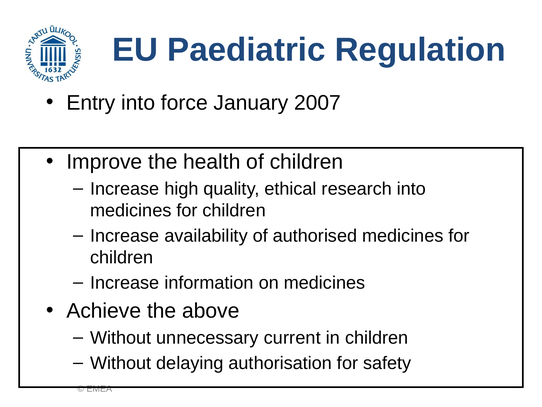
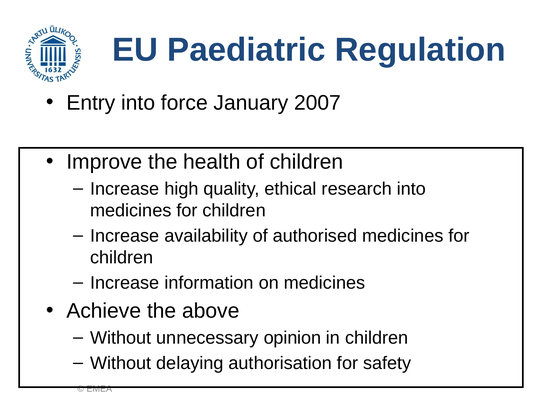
current: current -> opinion (292, 337)
